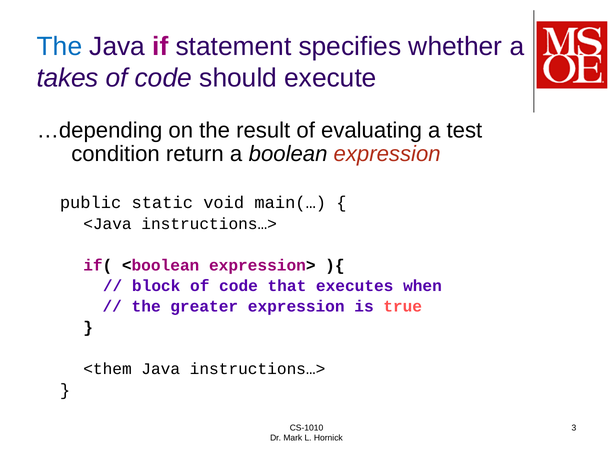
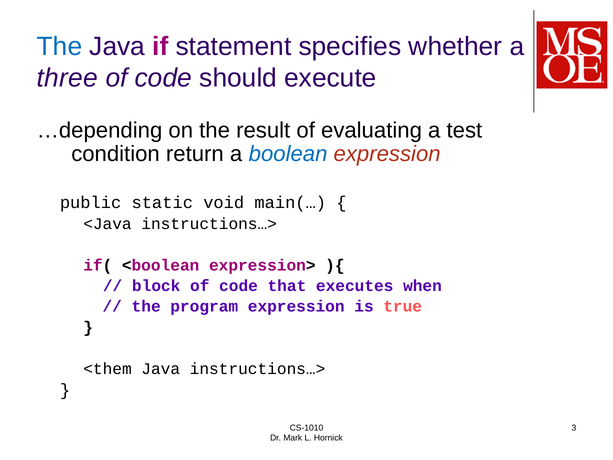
takes: takes -> three (67, 78)
boolean colour: black -> blue (288, 154)
greater: greater -> program (204, 306)
